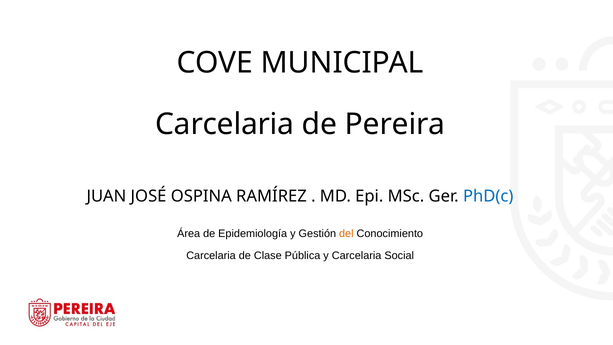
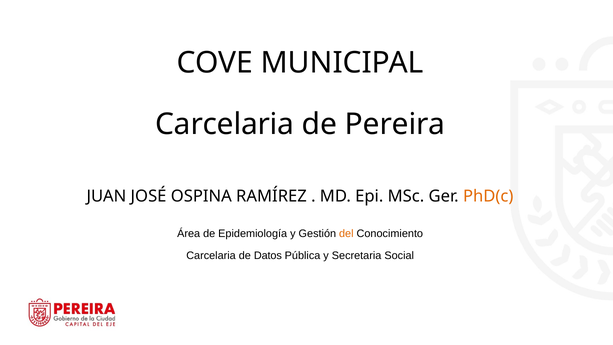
PhD(c colour: blue -> orange (488, 196)
Clase: Clase -> Datos (268, 256)
y Carcelaria: Carcelaria -> Secretaria (357, 256)
